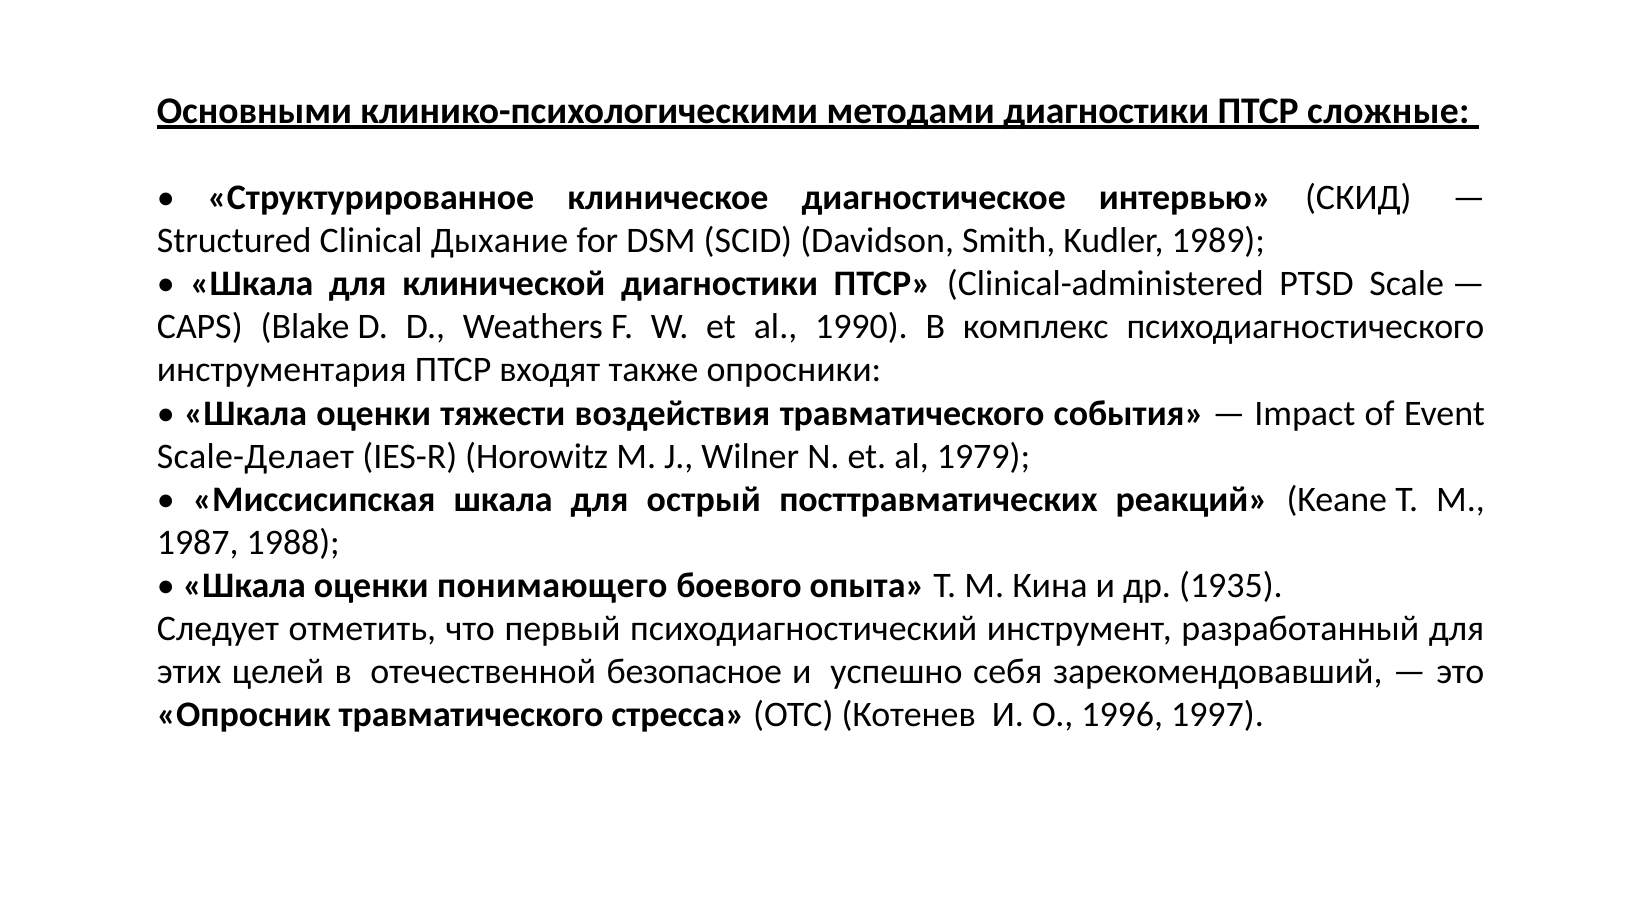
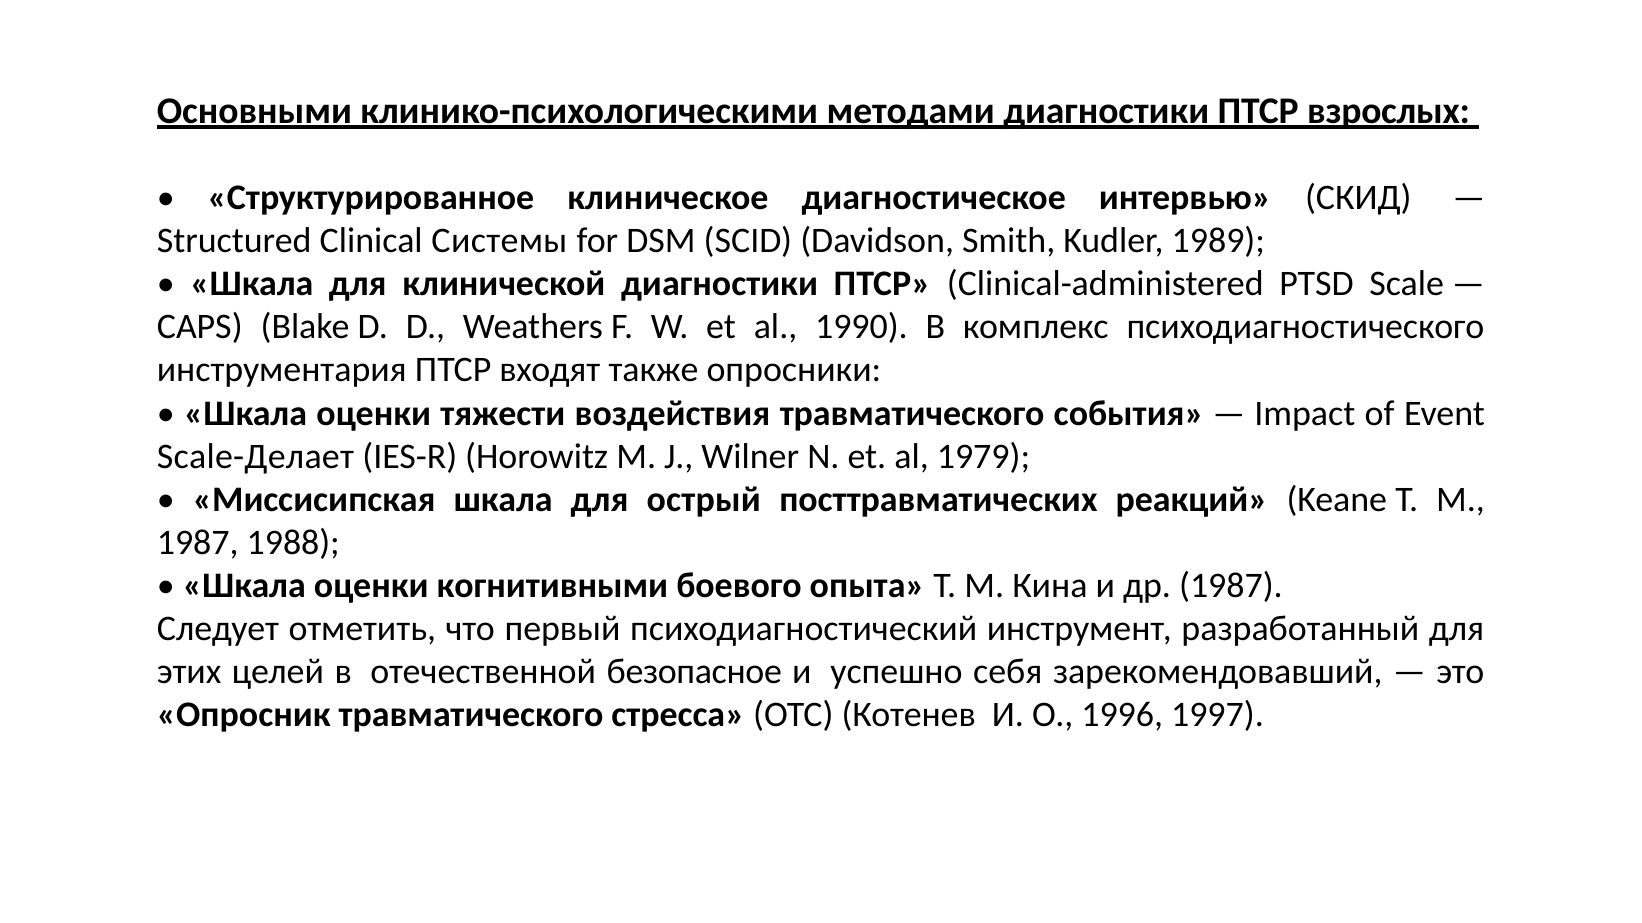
сложные: сложные -> взрослых (1389, 111)
Дыхание: Дыхание -> Системы (499, 241)
понимающего: понимающего -> когнитивными (552, 586)
др 1935: 1935 -> 1987 (1231, 586)
